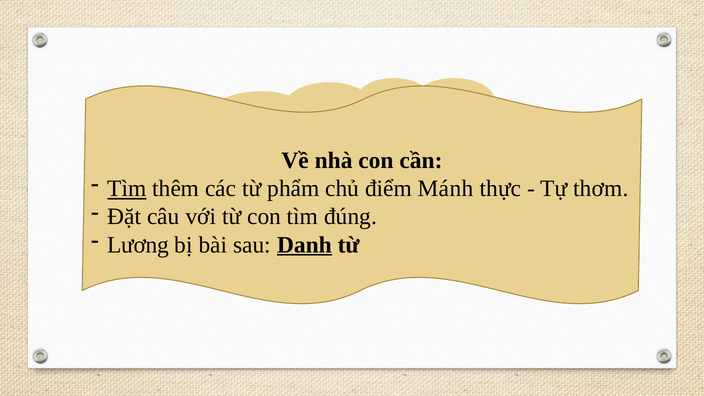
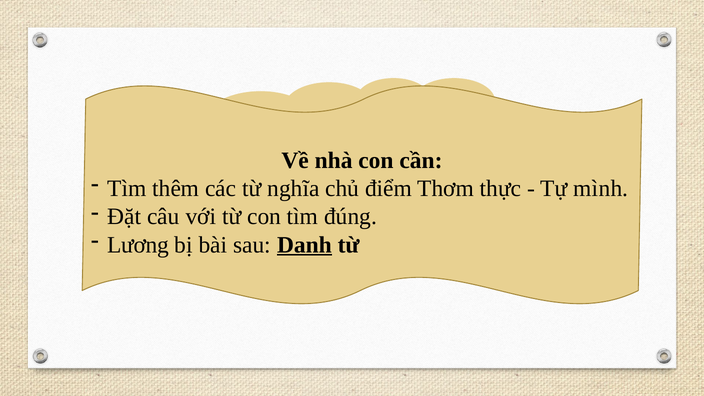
Tìm underline: present -> none (127, 189)
phẩm: phẩm -> nghĩa (293, 189)
Mánh: Mánh -> Thơm (446, 189)
thơm: thơm -> mình (601, 189)
